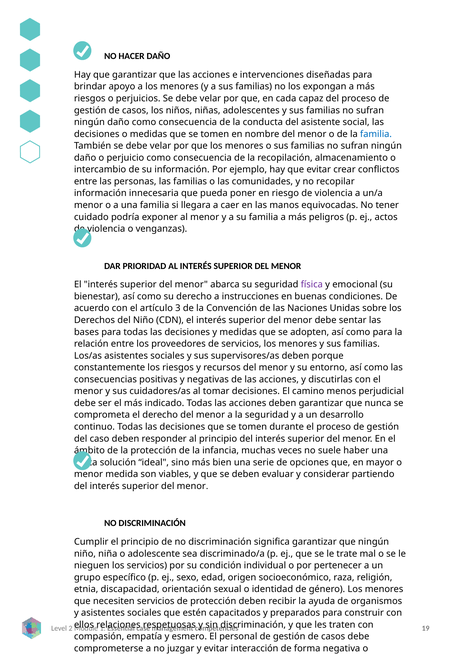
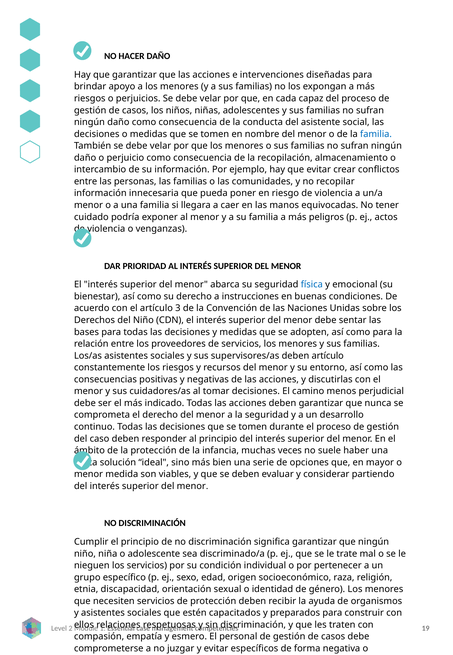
física colour: purple -> blue (312, 284)
deben porque: porque -> artículo (328, 355)
interacción: interacción -> específicos (254, 648)
